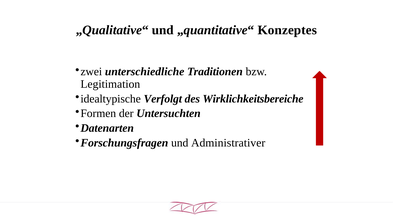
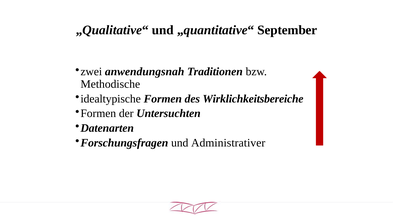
Konzeptes: Konzeptes -> September (287, 30)
unterschiedliche: unterschiedliche -> anwendungsnah (145, 72)
Legitimation: Legitimation -> Methodische (110, 84)
idealtypische Verfolgt: Verfolgt -> Formen (163, 99)
